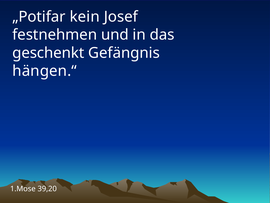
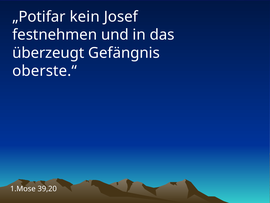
geschenkt: geschenkt -> überzeugt (48, 53)
hängen.“: hängen.“ -> oberste.“ (45, 71)
